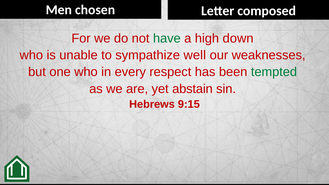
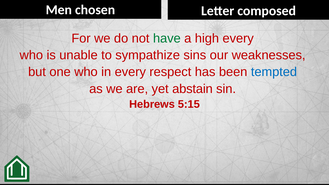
high down: down -> every (238, 38)
well: well -> sins (195, 55)
tempted colour: green -> blue (274, 72)
9:15: 9:15 -> 5:15 (189, 104)
